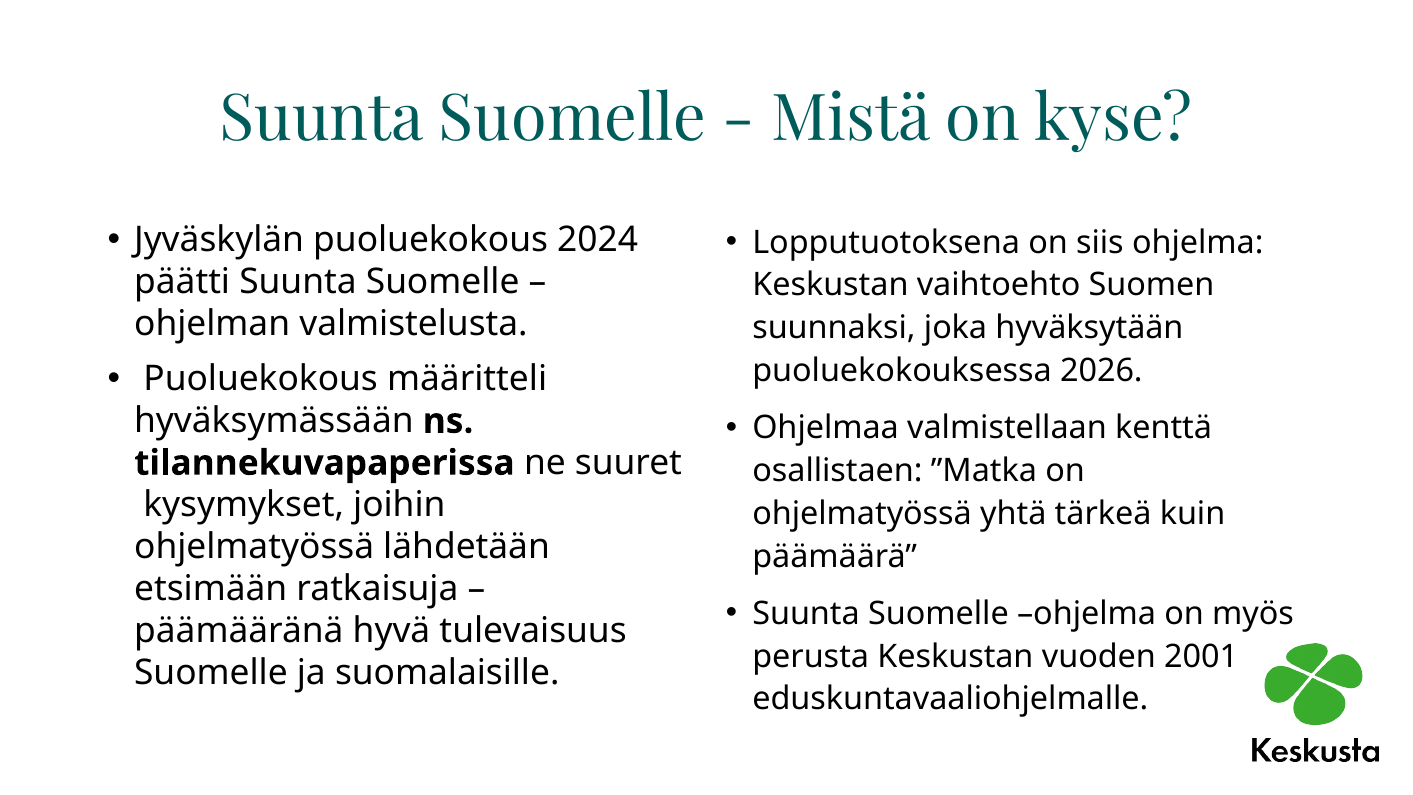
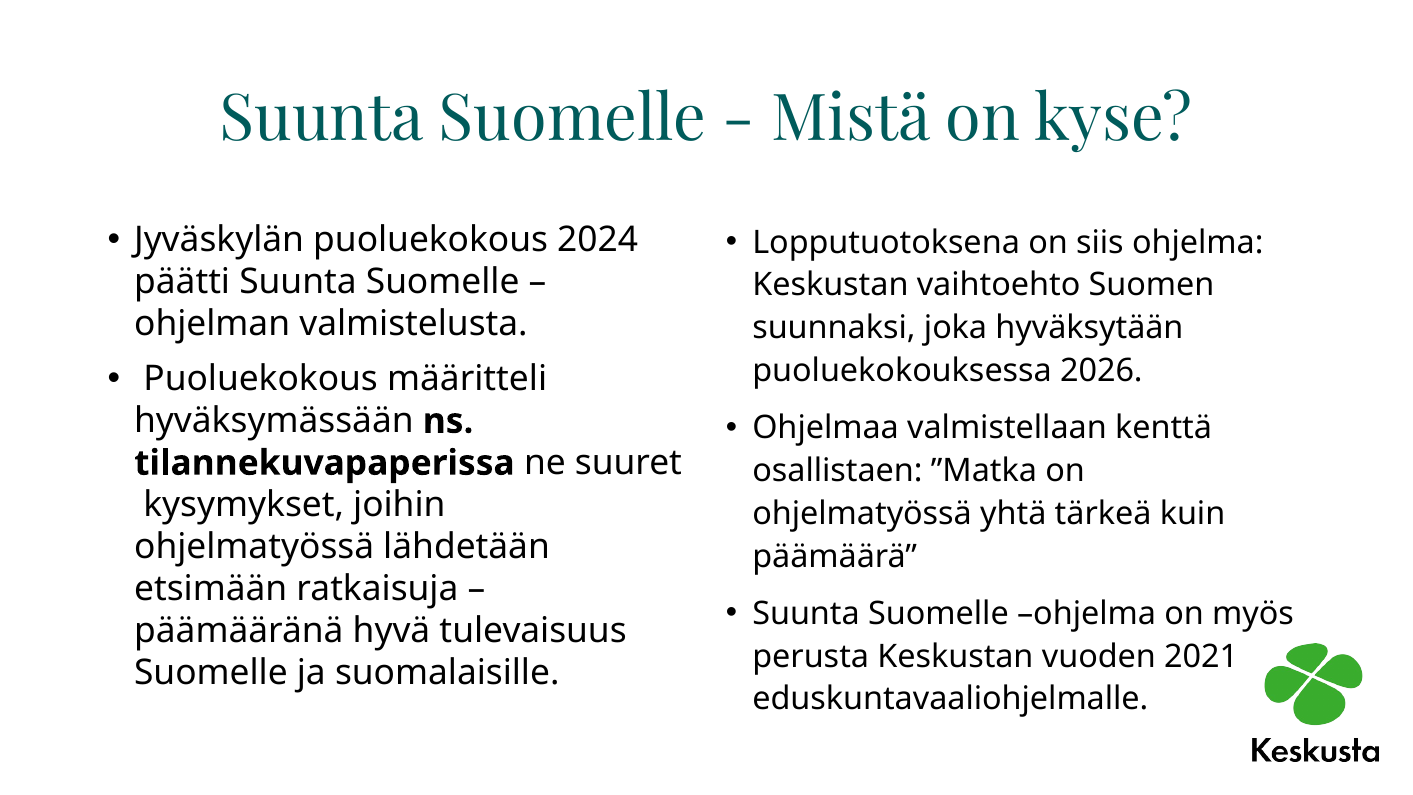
2001: 2001 -> 2021 (1201, 656)
